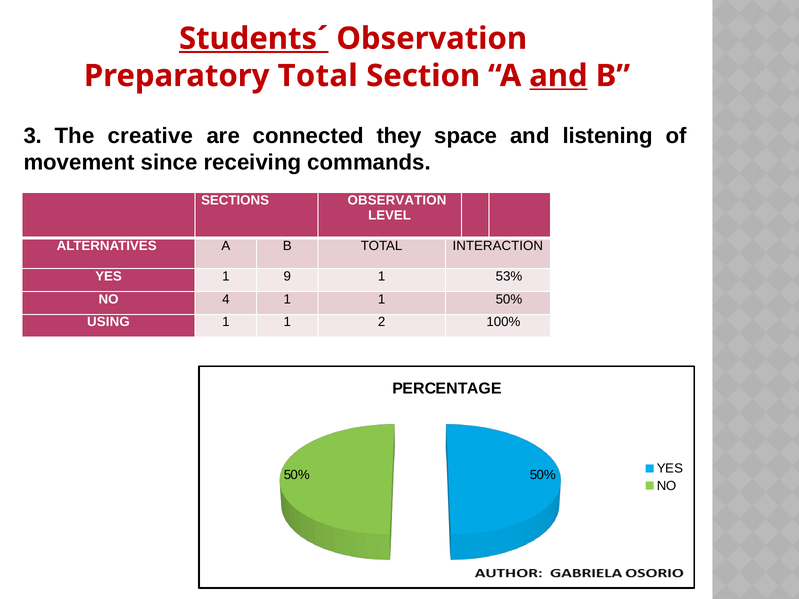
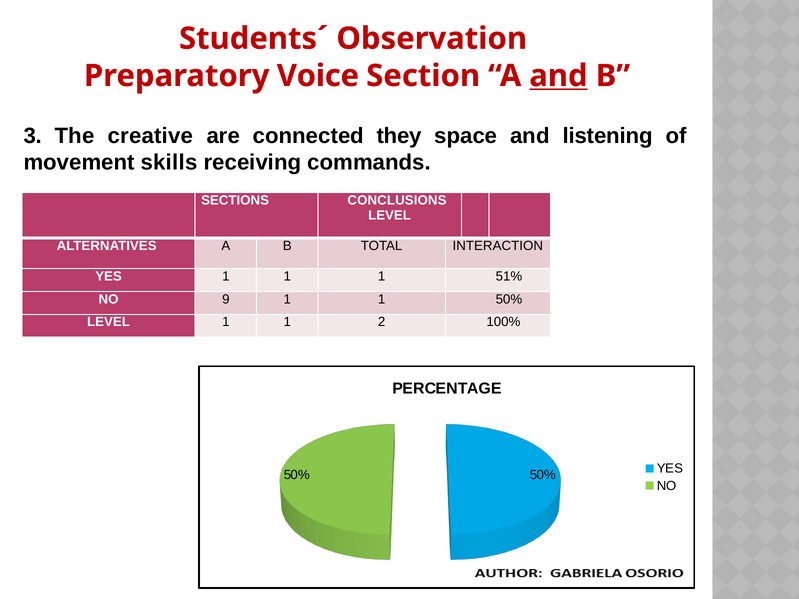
Students´ underline: present -> none (254, 39)
Preparatory Total: Total -> Voice (318, 76)
since: since -> skills (169, 163)
SECTIONS OBSERVATION: OBSERVATION -> CONCLUSIONS (397, 200)
YES 1 9: 9 -> 1 (287, 276)
53%: 53% -> 51% (509, 276)
4: 4 -> 9 (226, 299)
USING: USING -> LEVEL (108, 322)
